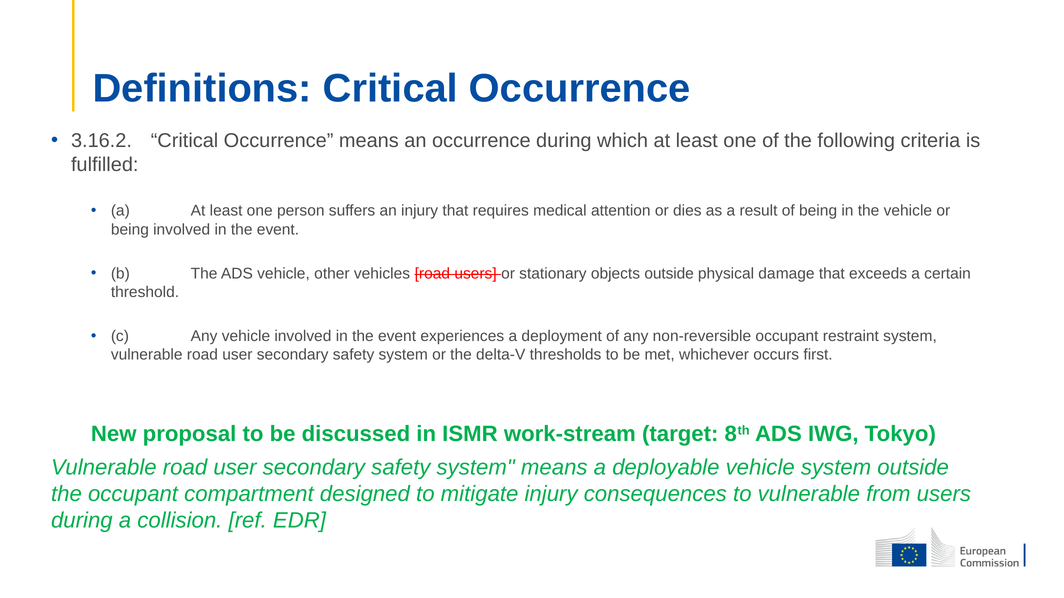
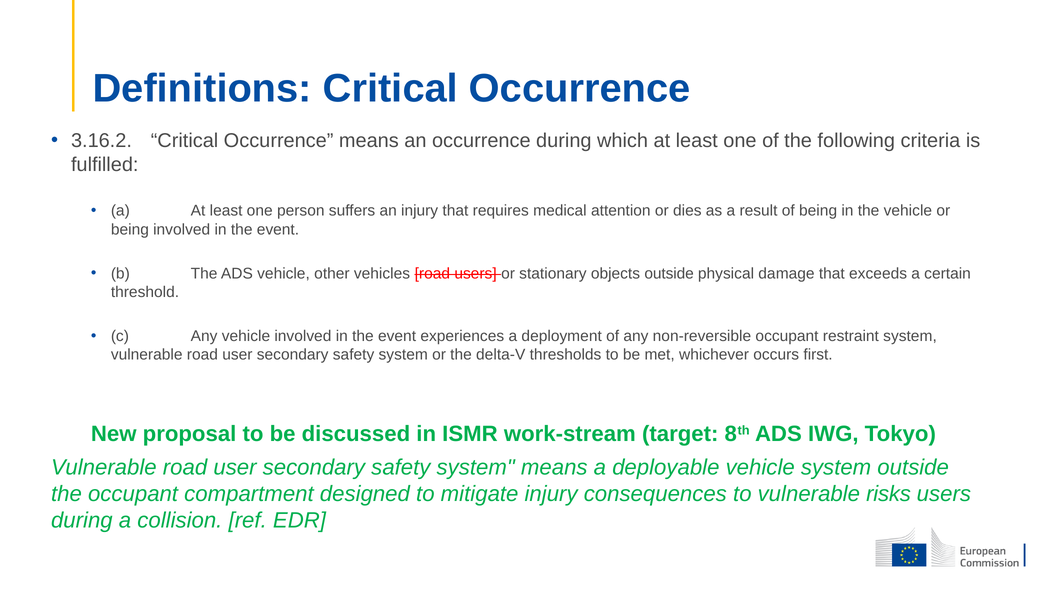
from: from -> risks (889, 494)
